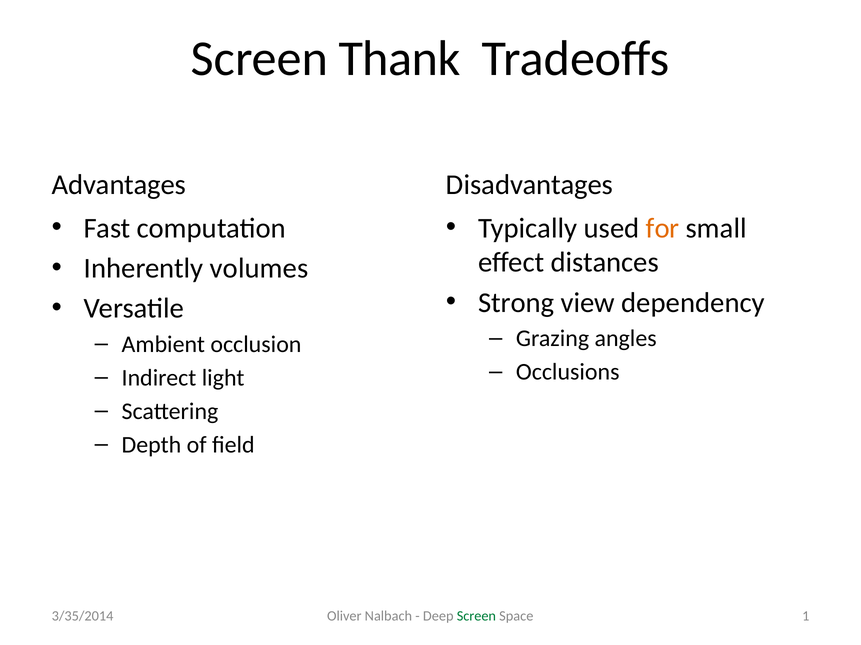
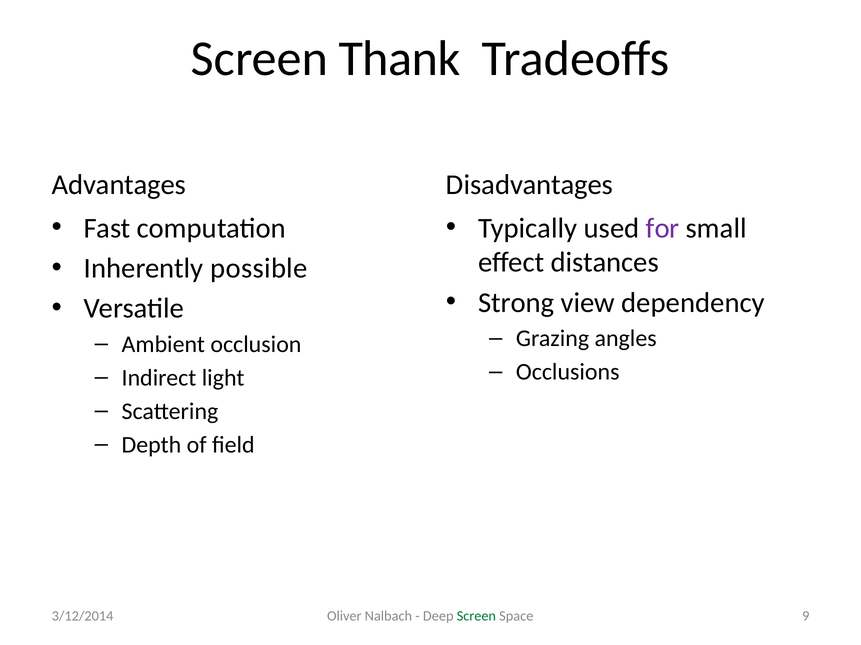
for colour: orange -> purple (663, 228)
volumes: volumes -> possible (259, 268)
1: 1 -> 9 (806, 617)
3/35/2014: 3/35/2014 -> 3/12/2014 (83, 617)
